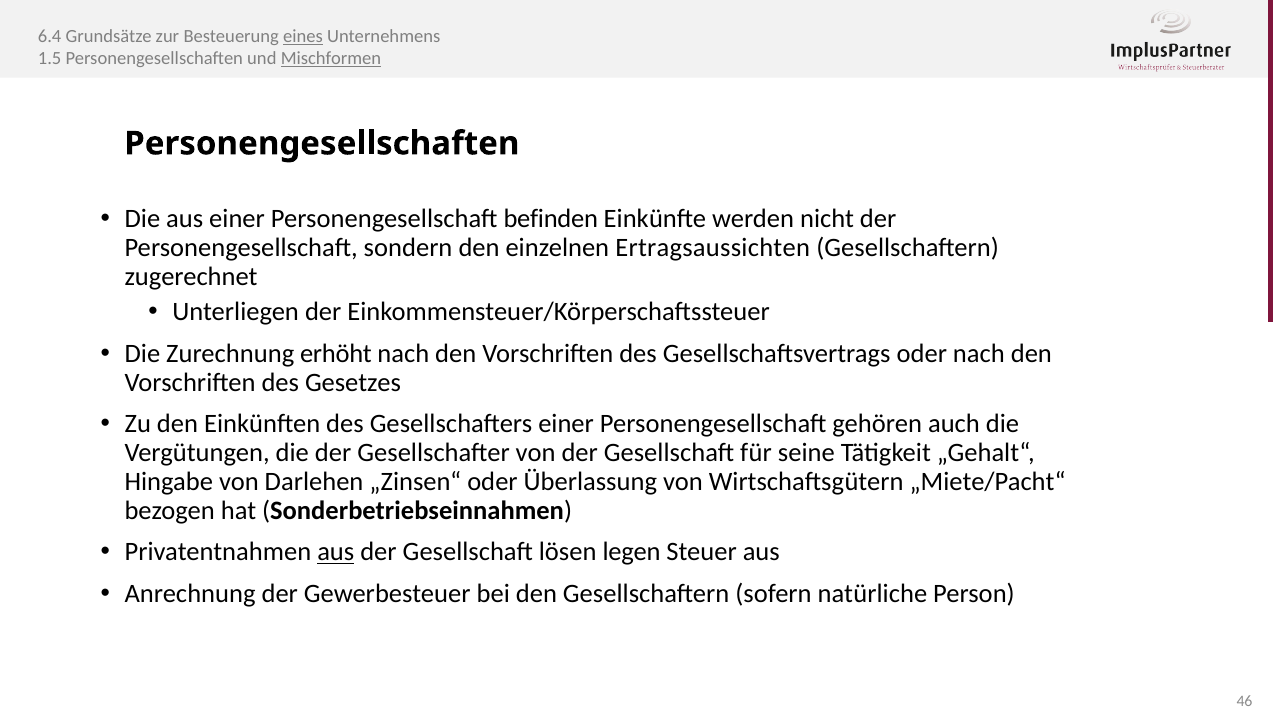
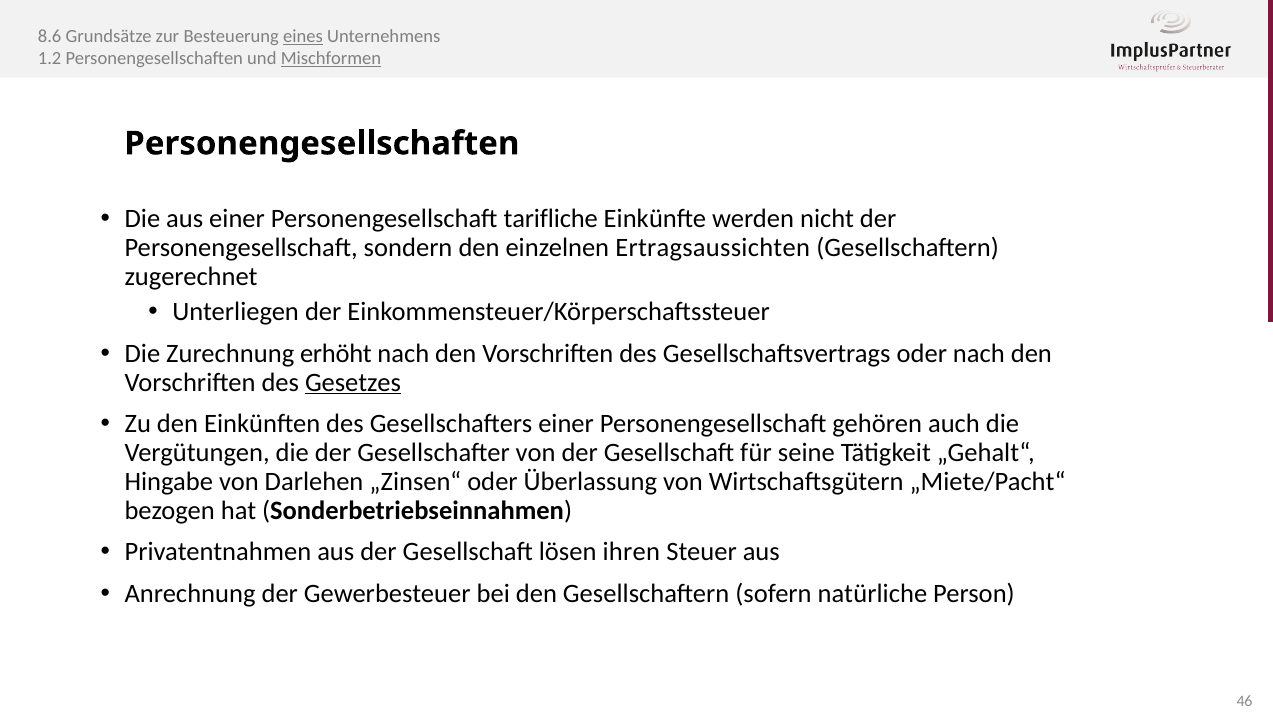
6.4: 6.4 -> 8.6 (50, 36)
1.5: 1.5 -> 1.2 (50, 59)
befinden: befinden -> tarifliche (551, 219)
Gesetzes underline: none -> present (353, 382)
aus underline: present -> none (336, 552)
legen: legen -> ihren (631, 552)
